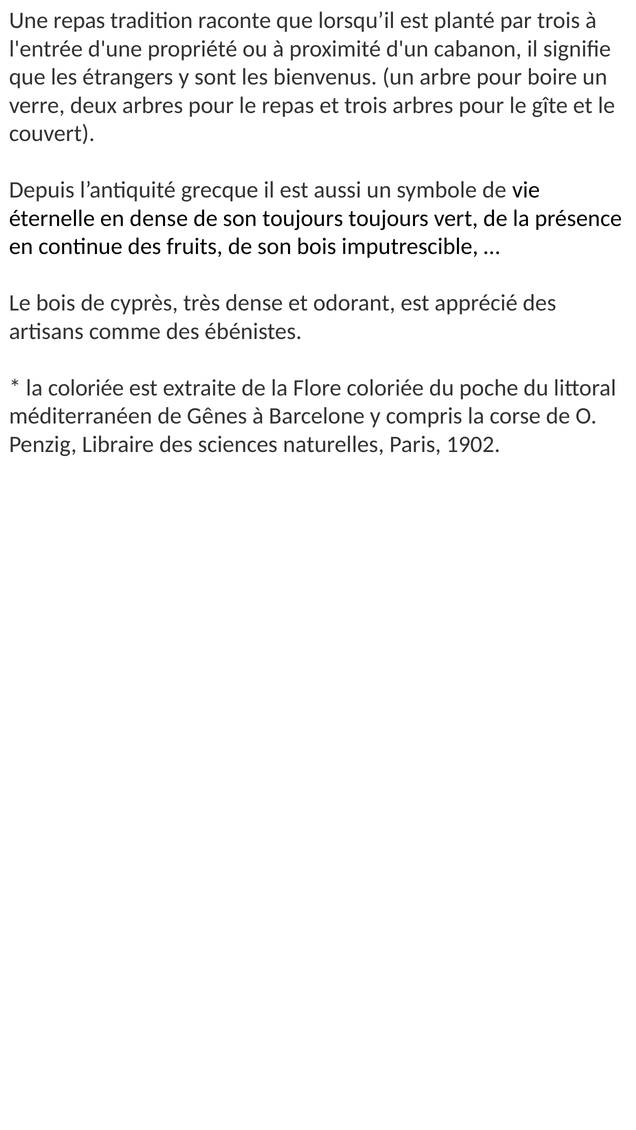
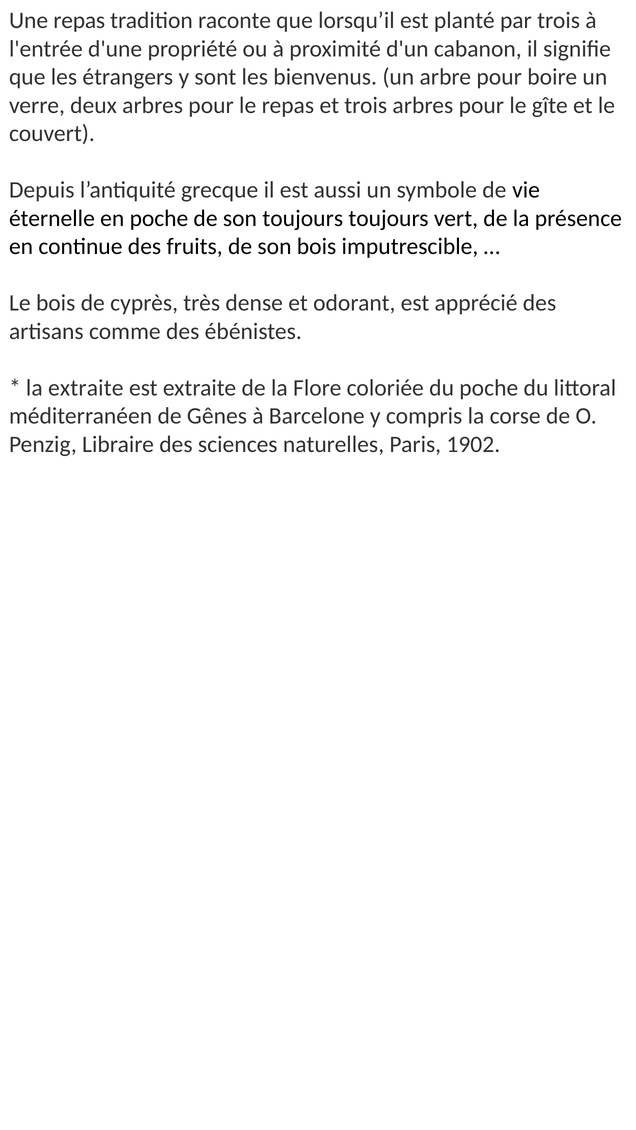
en dense: dense -> poche (159, 218)
la coloriée: coloriée -> extraite (86, 388)
